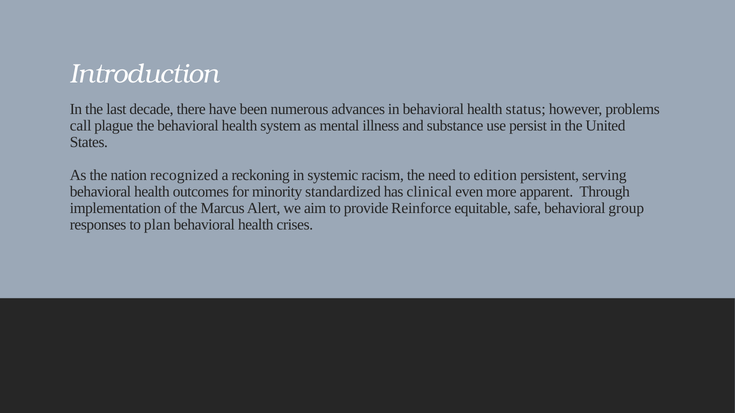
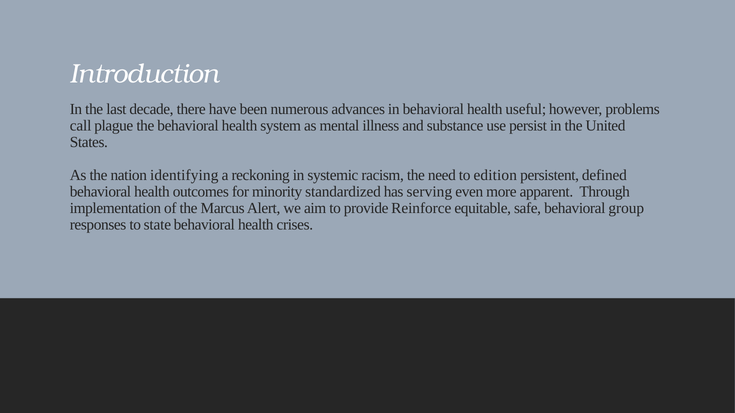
status: status -> useful (526, 109)
recognized: recognized -> identifying (184, 176)
serving: serving -> defined (604, 176)
clinical: clinical -> serving (429, 192)
plan: plan -> state (157, 225)
